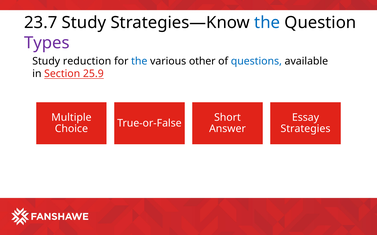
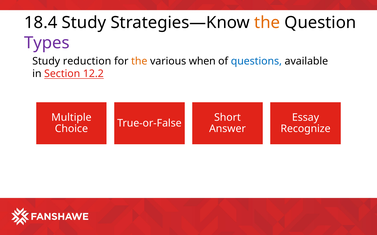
23.7: 23.7 -> 18.4 (41, 23)
the colour: blue -> orange (267, 23)
the colour: blue -> orange (139, 61)
other: other -> when (202, 61)
25.9: 25.9 -> 12.2 (93, 74)
Strategies: Strategies -> Recognize (306, 129)
